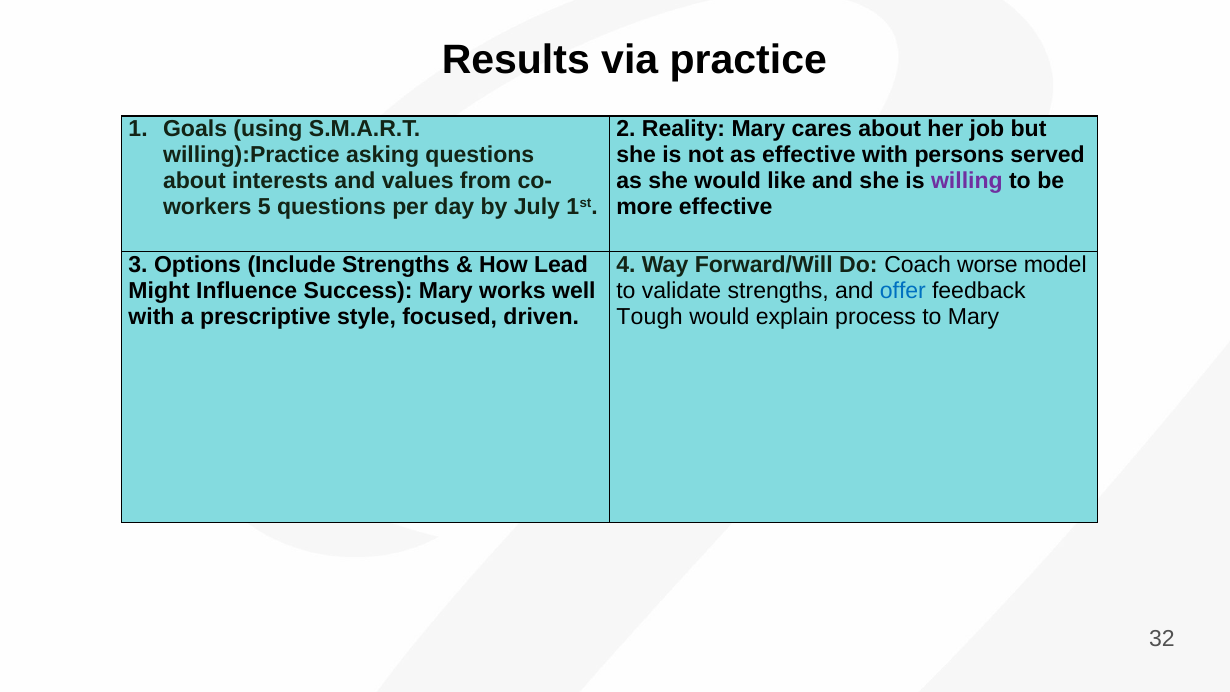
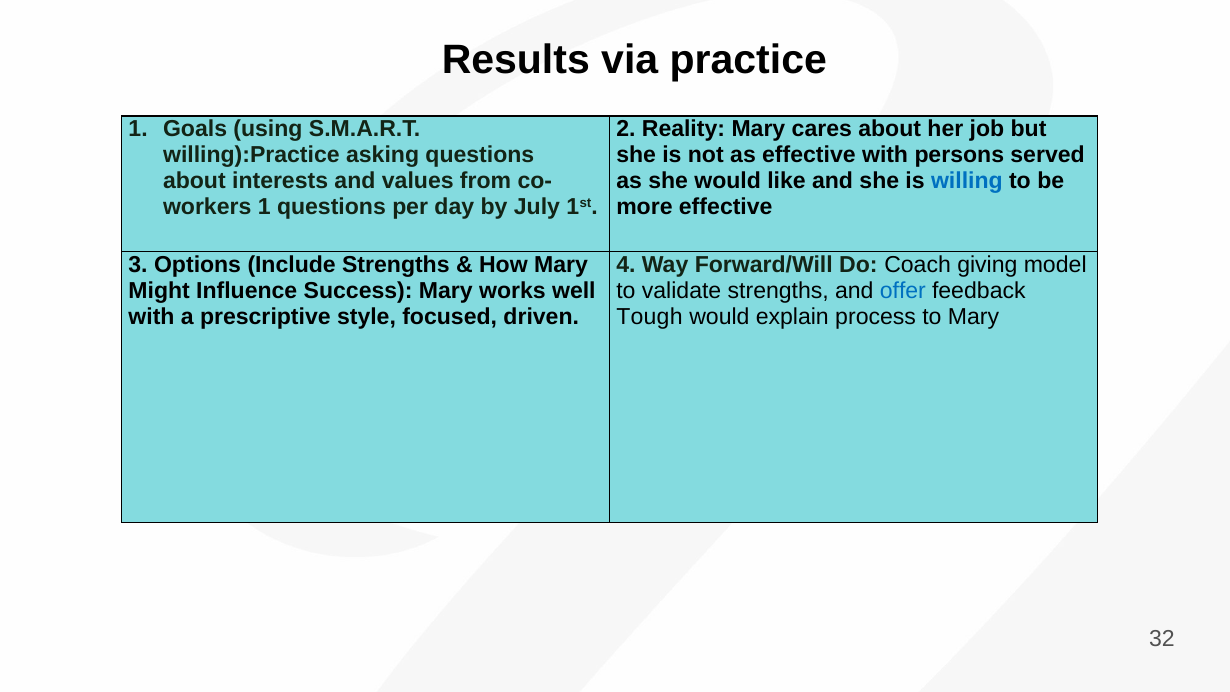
willing colour: purple -> blue (967, 181)
5: 5 -> 1 (264, 207)
How Lead: Lead -> Mary (561, 265)
worse: worse -> giving (987, 265)
